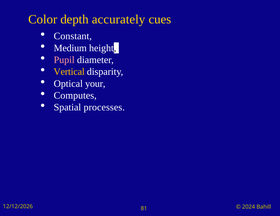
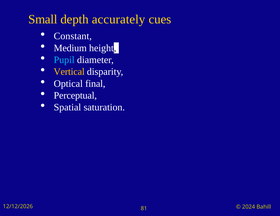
Color: Color -> Small (43, 19)
Pupil colour: pink -> light blue (64, 60)
your: your -> final (95, 84)
Computes: Computes -> Perceptual (75, 96)
processes: processes -> saturation (104, 108)
